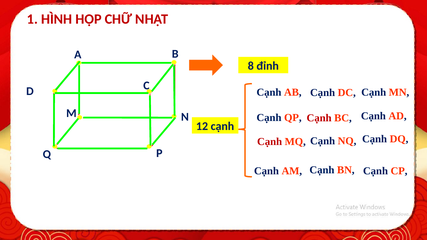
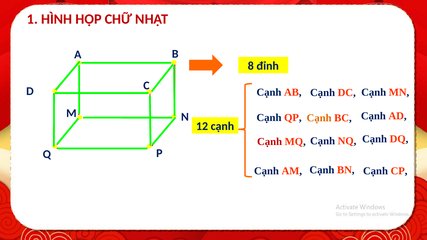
Cạnh colour: red -> orange (319, 118)
